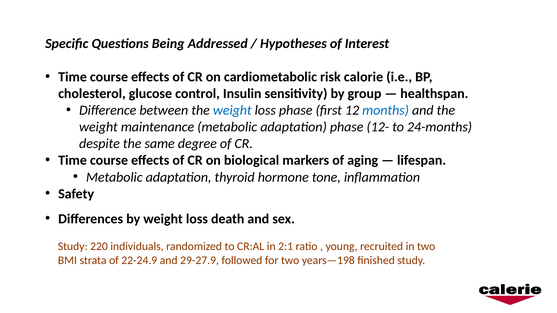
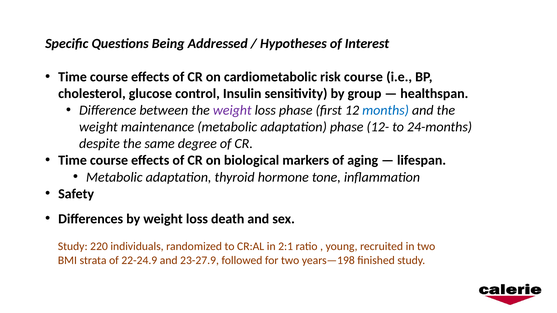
risk calorie: calorie -> course (363, 77)
weight colour: blue -> purple (232, 110)
29-27.9: 29-27.9 -> 23-27.9 (200, 260)
